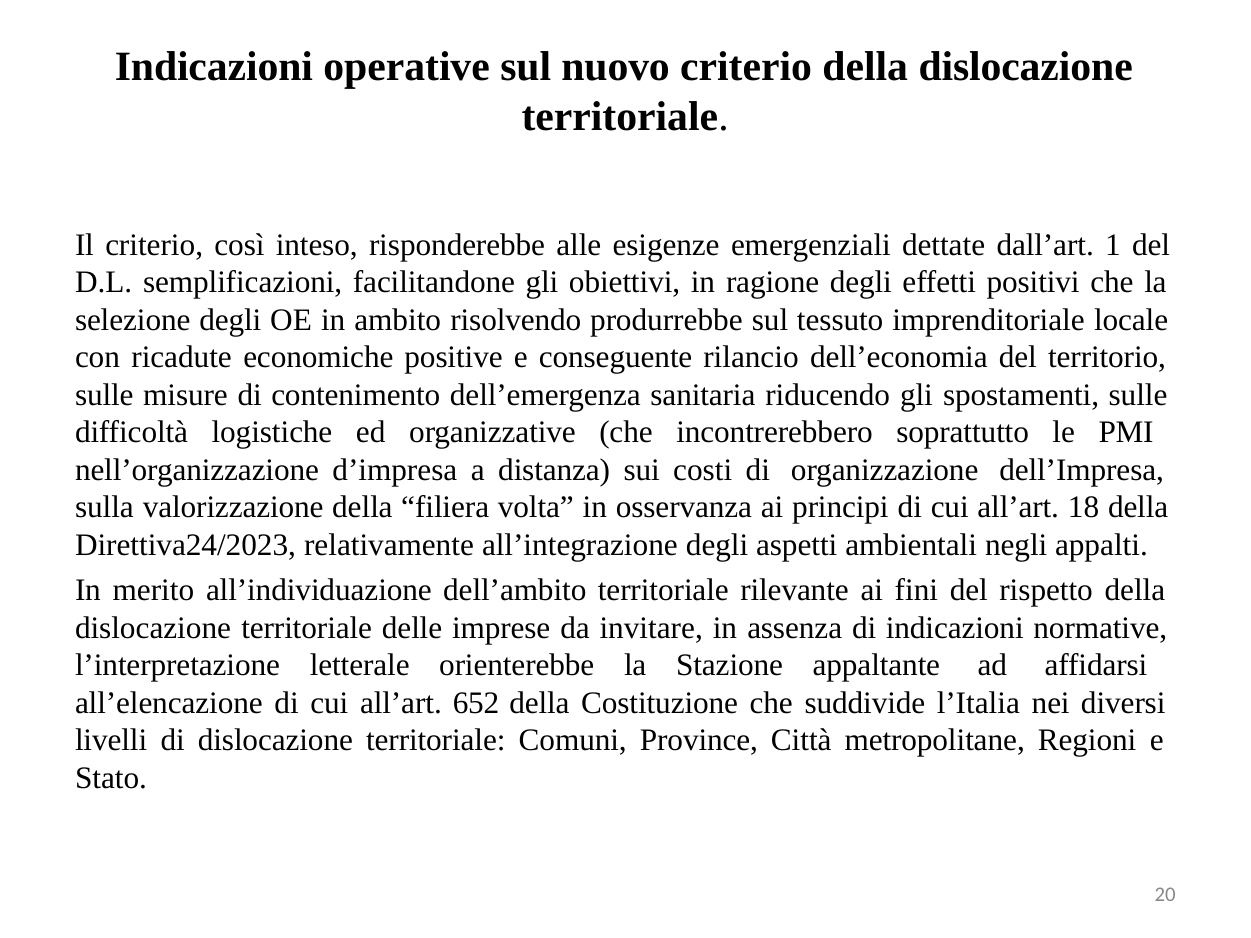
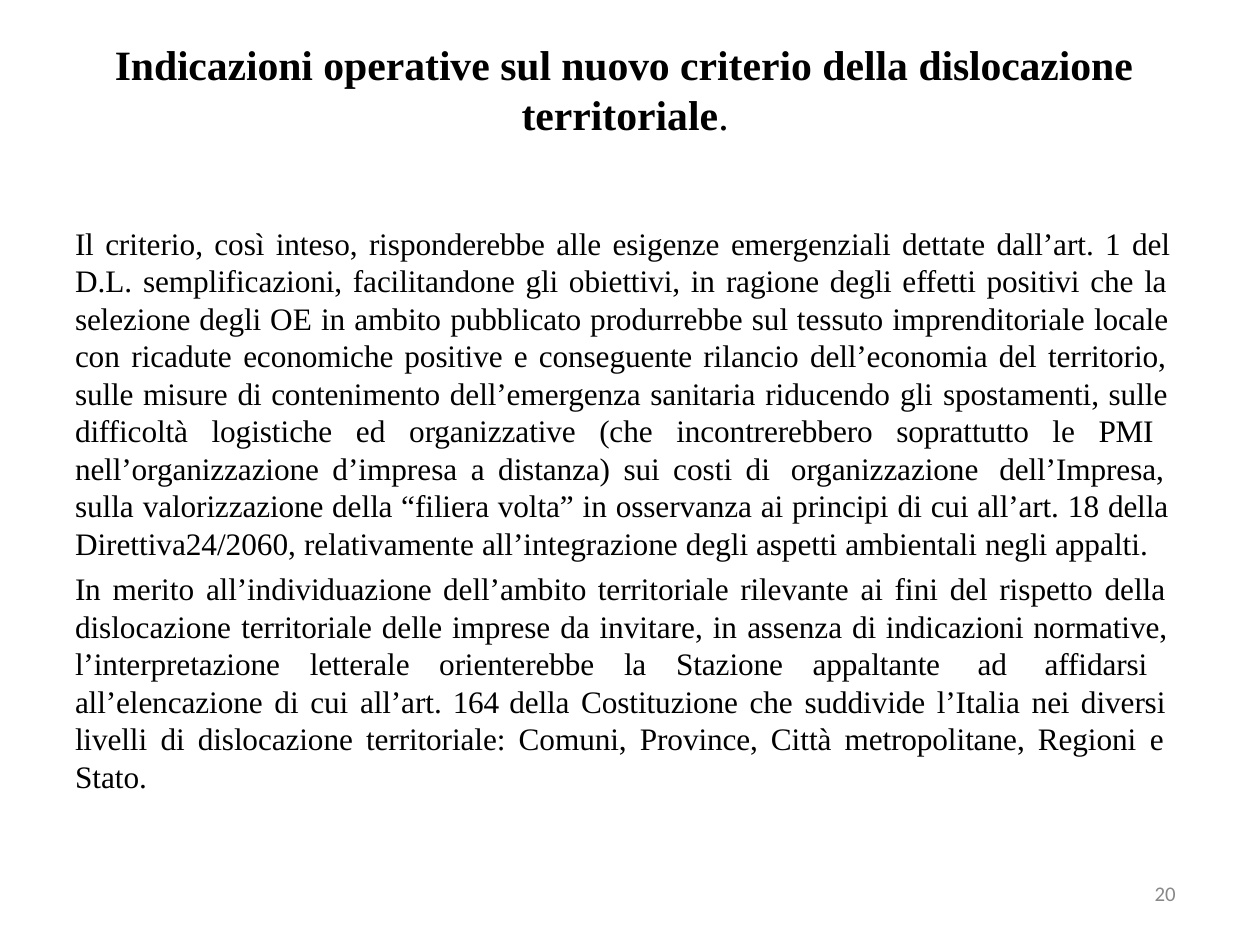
risolvendo: risolvendo -> pubblicato (516, 320)
Direttiva24/2023: Direttiva24/2023 -> Direttiva24/2060 (186, 545)
652: 652 -> 164 (476, 703)
